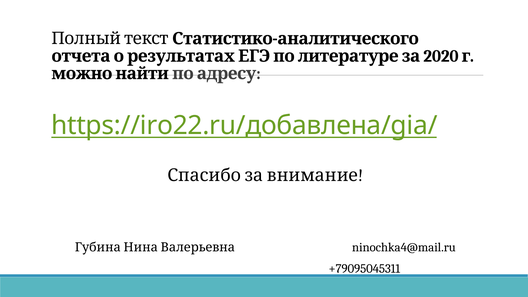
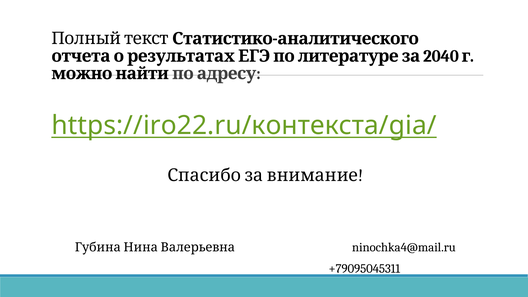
2020: 2020 -> 2040 (441, 56)
https://iro22.ru/добавлена/gia/: https://iro22.ru/добавлена/gia/ -> https://iro22.ru/контекста/gia/ (244, 125)
